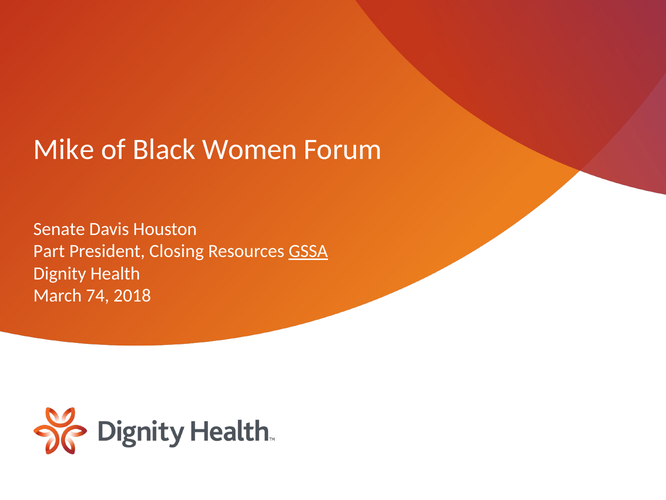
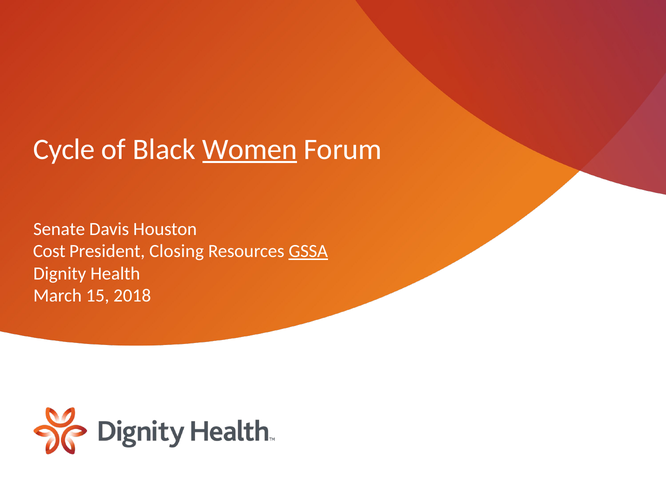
Mike: Mike -> Cycle (64, 149)
Women underline: none -> present (250, 149)
Part: Part -> Cost (49, 251)
74: 74 -> 15 (98, 295)
